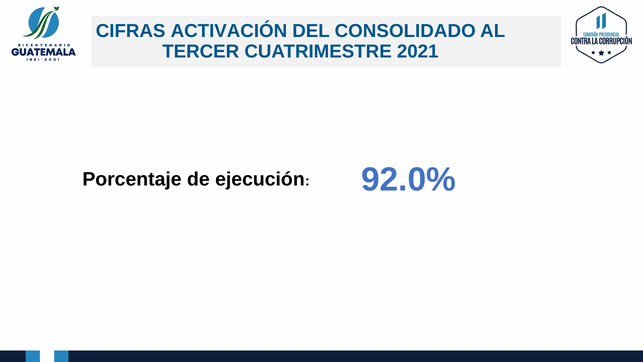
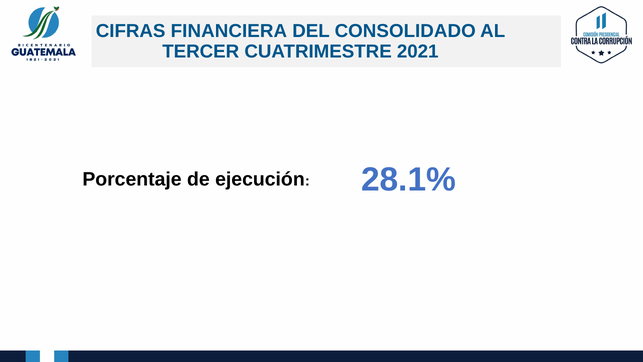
ACTIVACIÓN: ACTIVACIÓN -> FINANCIERA (229, 31)
92.0%: 92.0% -> 28.1% (409, 180)
